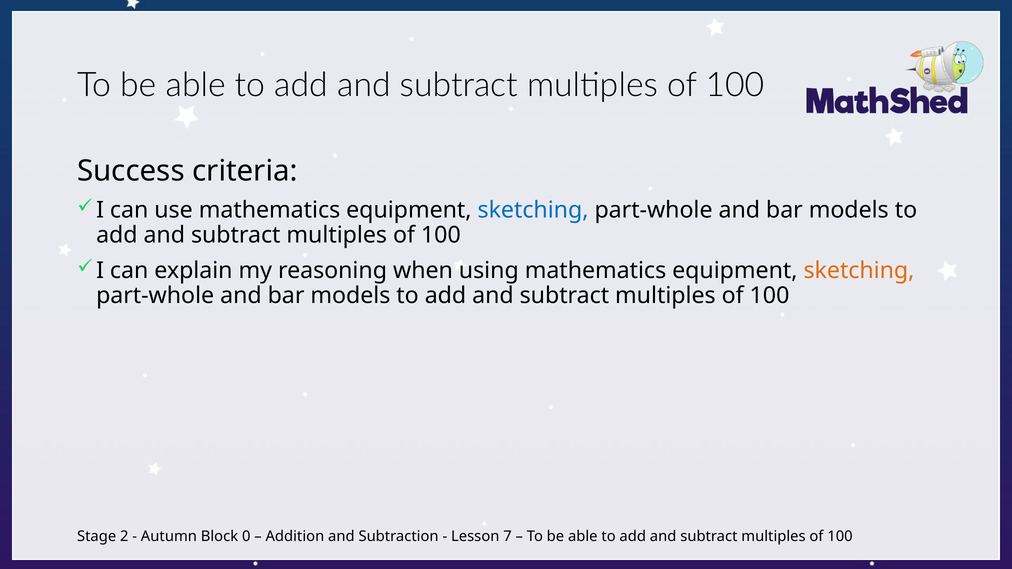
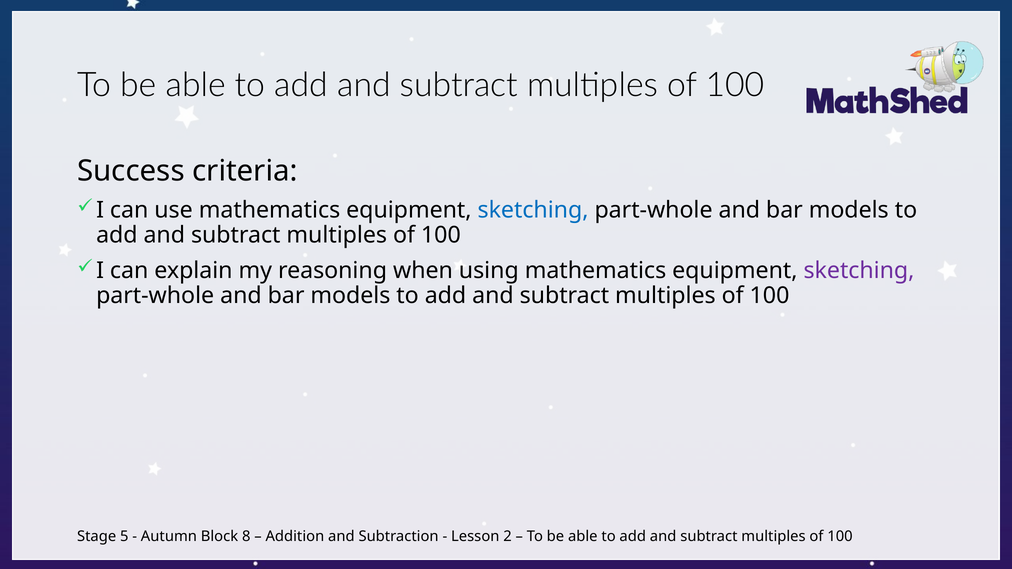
sketching colour: orange -> purple (859, 271)
2: 2 -> 5 (124, 536)
0: 0 -> 8 (246, 536)
7: 7 -> 2 (508, 536)
